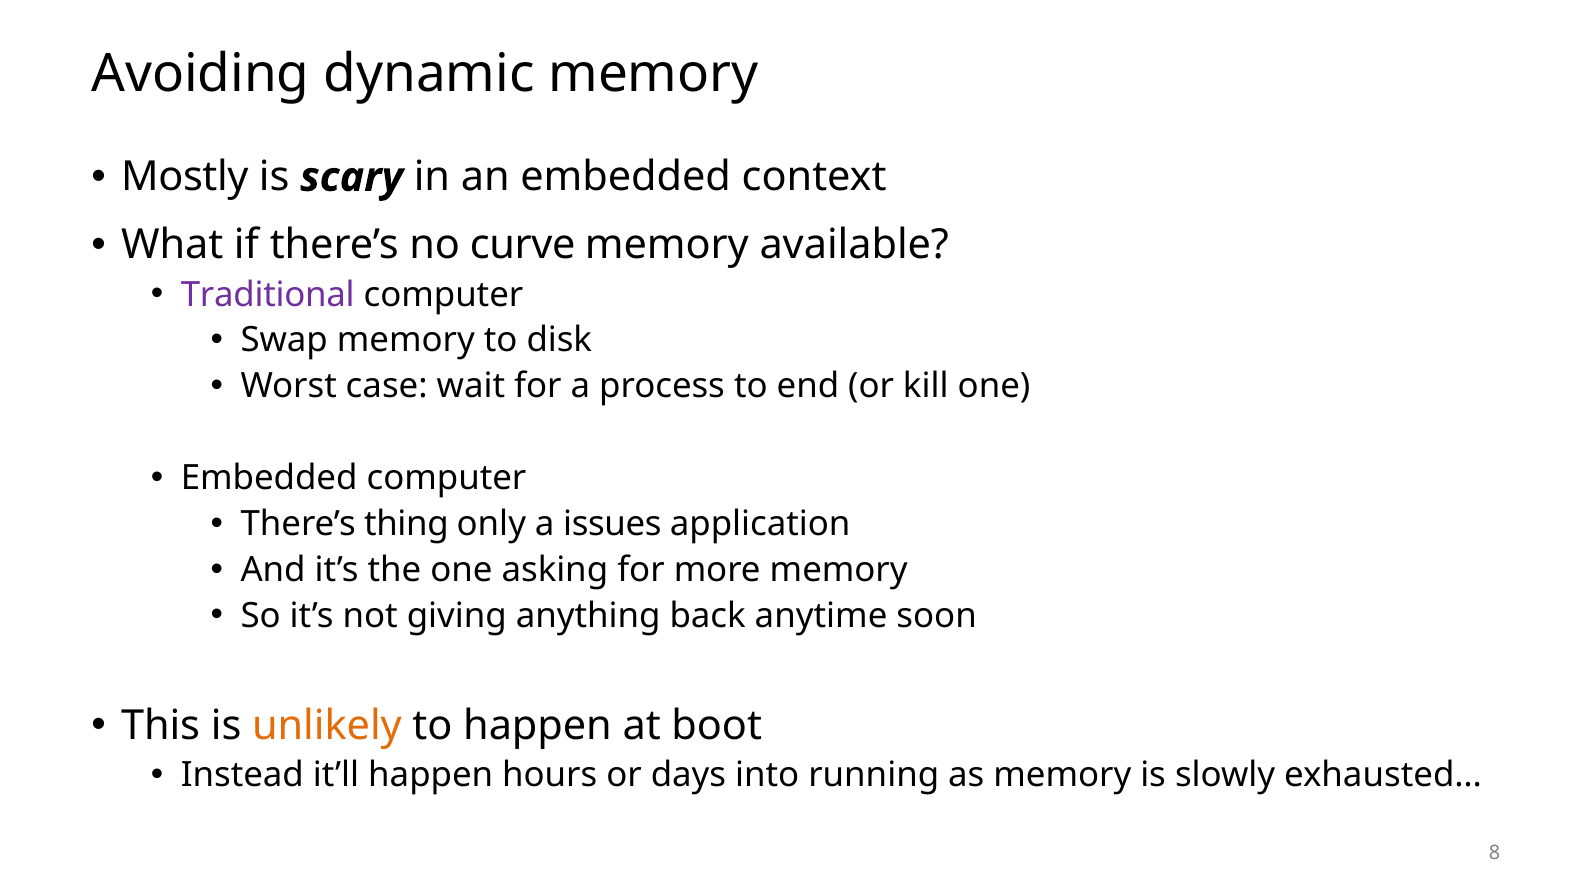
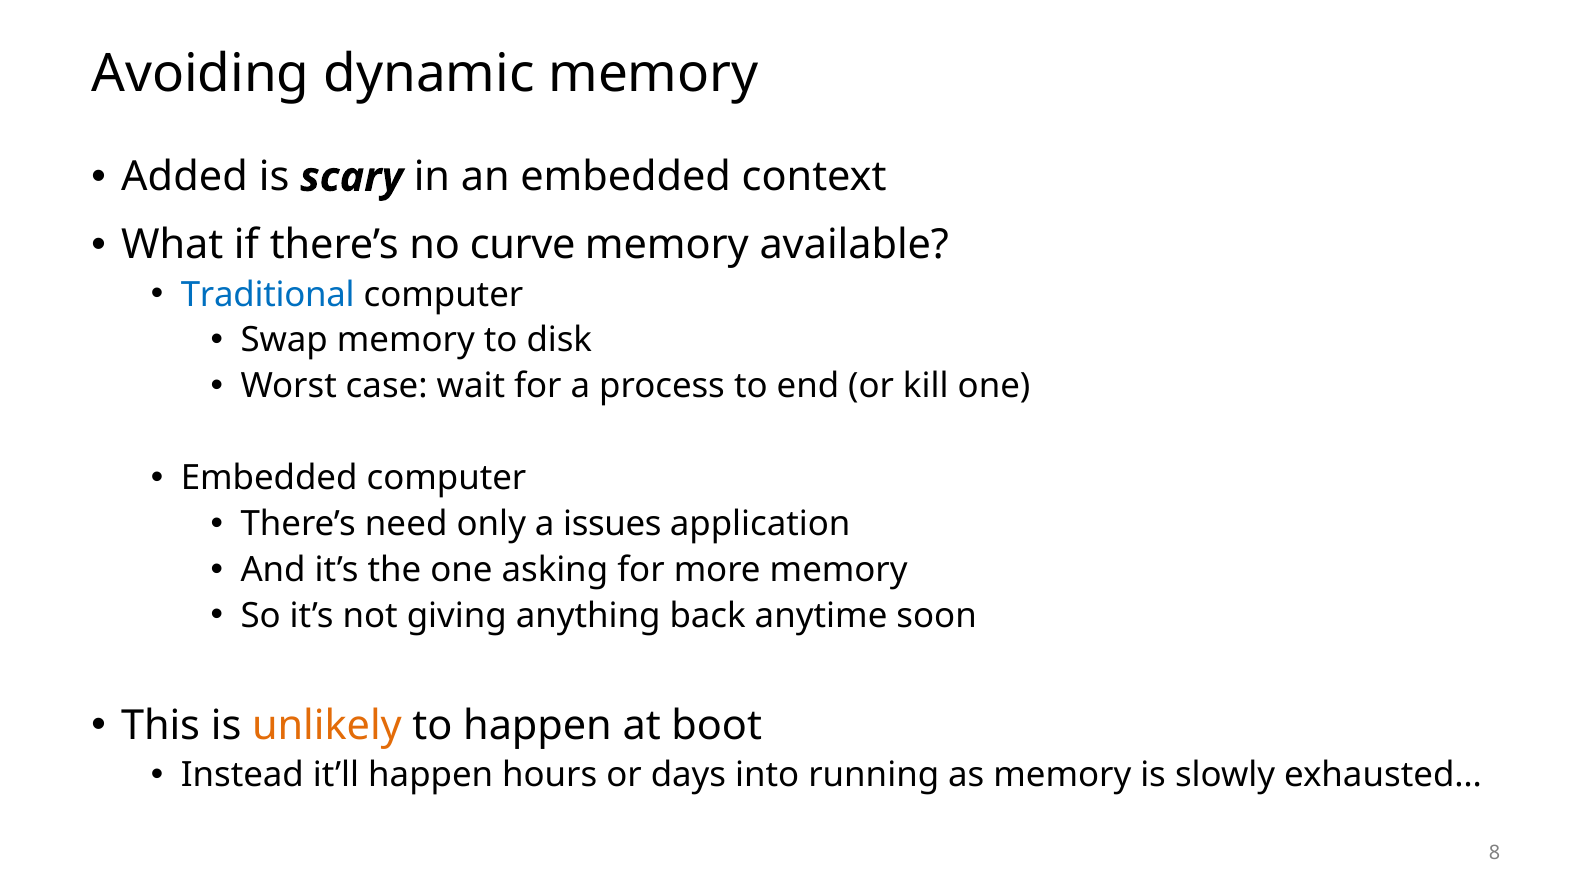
Mostly: Mostly -> Added (185, 177)
Traditional colour: purple -> blue (268, 295)
thing: thing -> need (406, 524)
